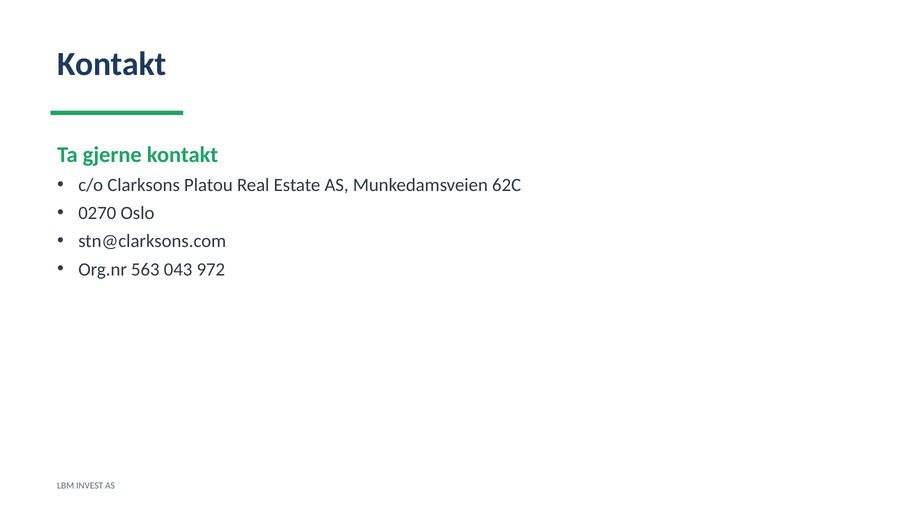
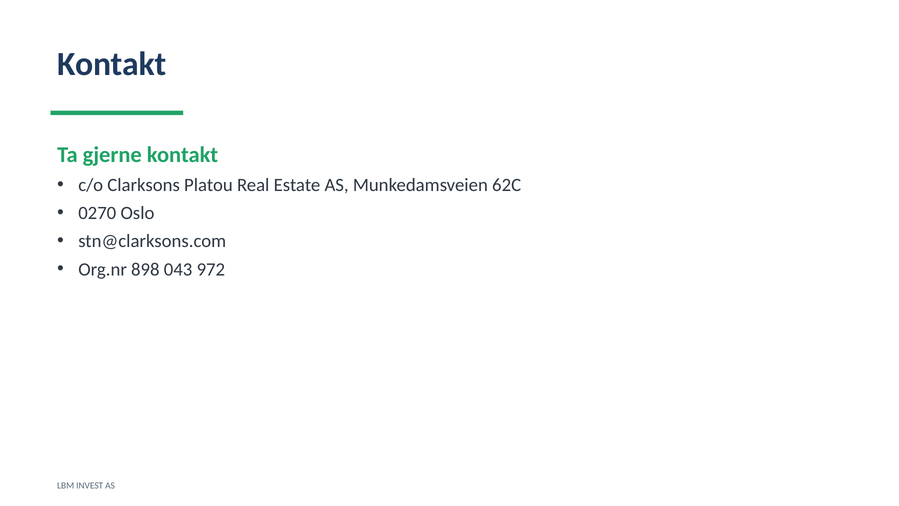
563: 563 -> 898 (145, 269)
